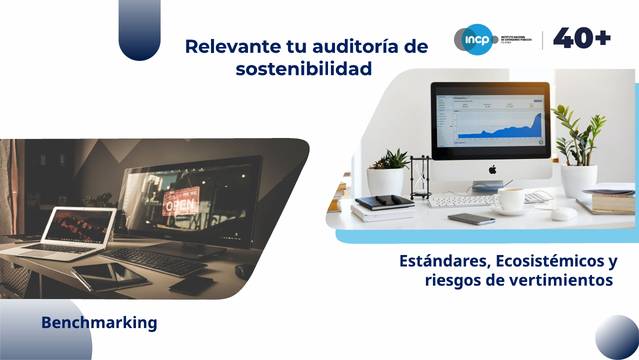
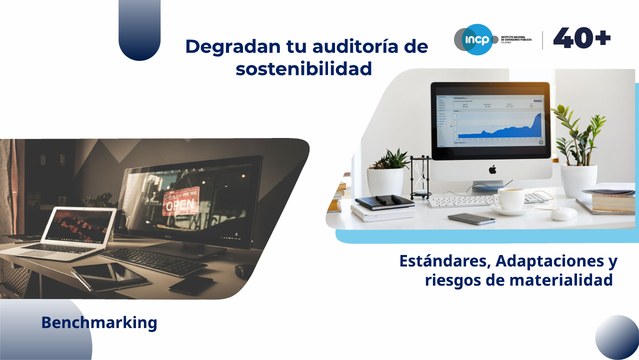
Relevante: Relevante -> Degradan (233, 47)
Ecosistémicos: Ecosistémicos -> Adaptaciones (550, 261)
vertimientos: vertimientos -> materialidad (561, 280)
